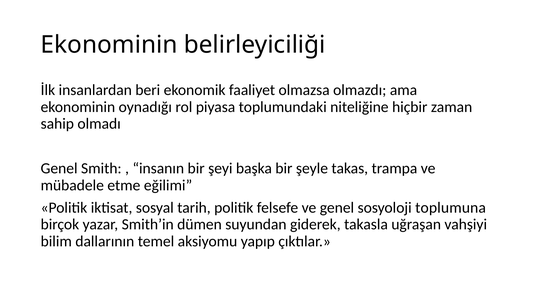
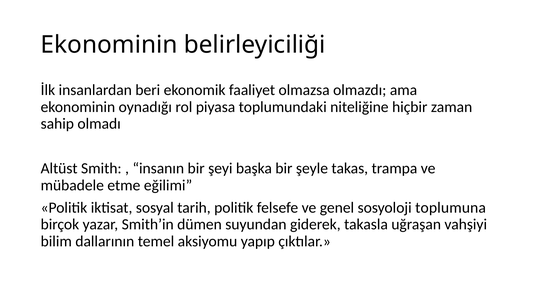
Genel: Genel -> Altüst (59, 168)
